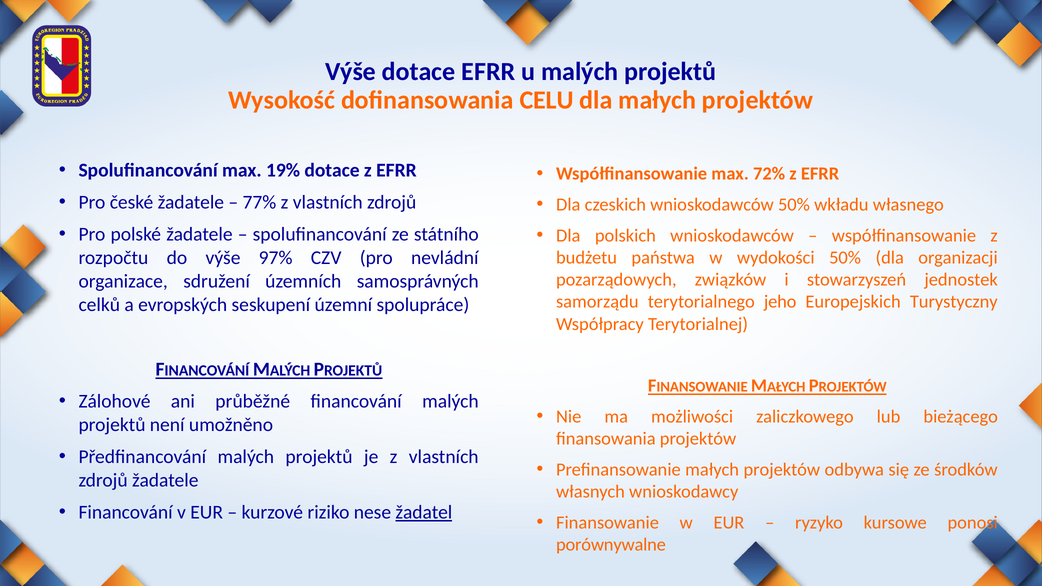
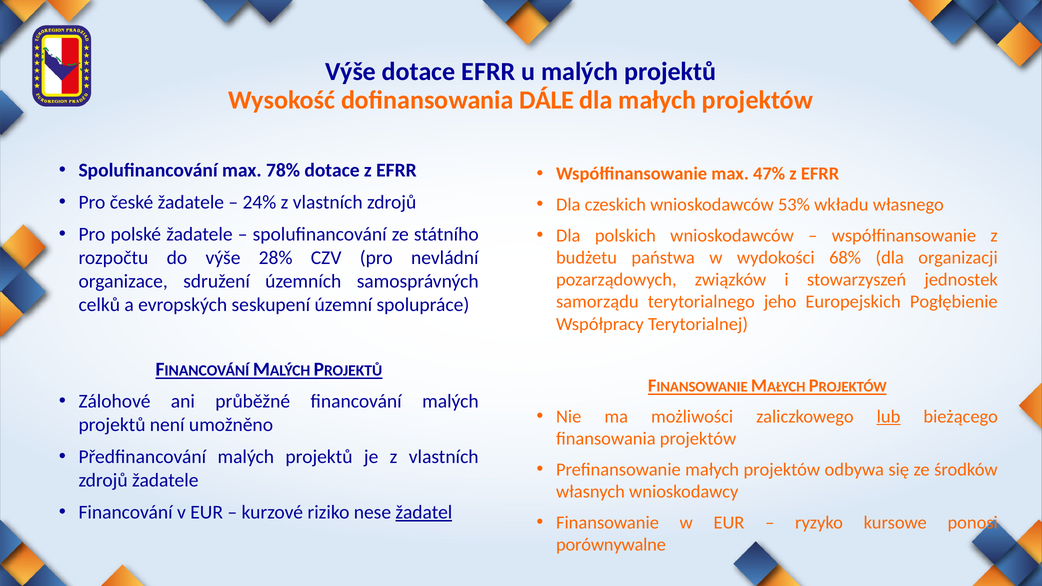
CELU: CELU -> DÁLE (547, 100)
19%: 19% -> 78% (283, 170)
72%: 72% -> 47% (769, 174)
77%: 77% -> 24% (259, 202)
wnioskodawców 50%: 50% -> 53% (794, 205)
97%: 97% -> 28% (276, 258)
wydokości 50%: 50% -> 68% (845, 258)
Turystyczny: Turystyczny -> Pogłębienie (954, 302)
lub underline: none -> present (889, 417)
